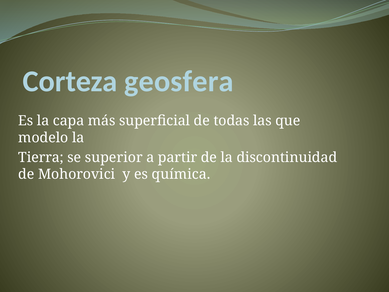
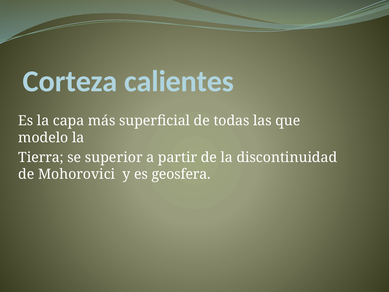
geosfera: geosfera -> calientes (179, 81)
química: química -> geosfera (181, 174)
